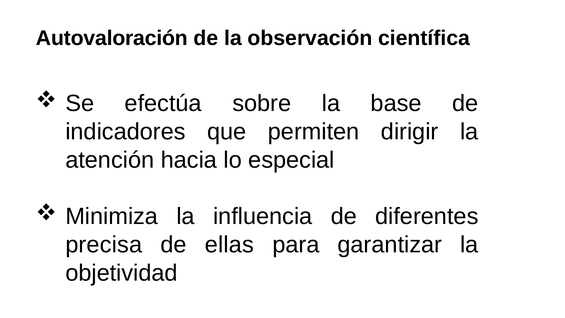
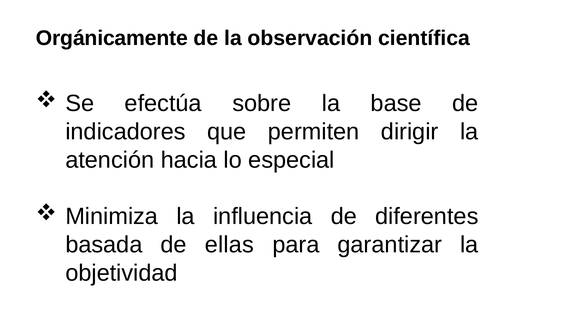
Autovaloración: Autovaloración -> Orgánicamente (112, 38)
precisa: precisa -> basada (104, 245)
